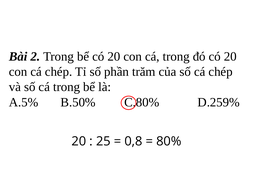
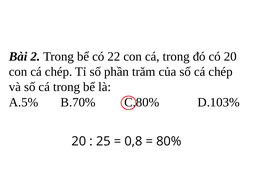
bể có 20: 20 -> 22 (114, 56)
B.50%: B.50% -> B.70% (78, 102)
D.259%: D.259% -> D.103% (219, 102)
